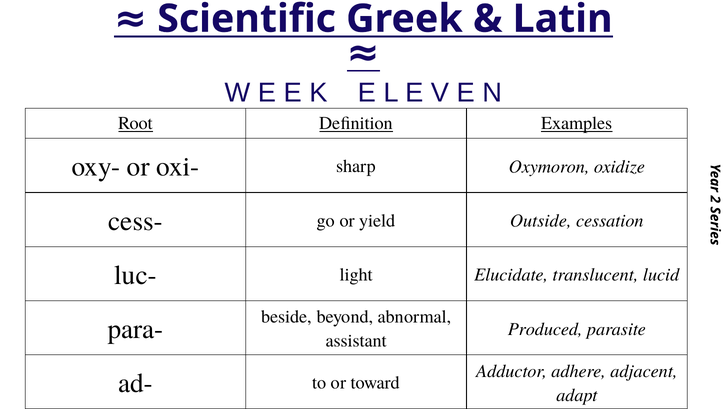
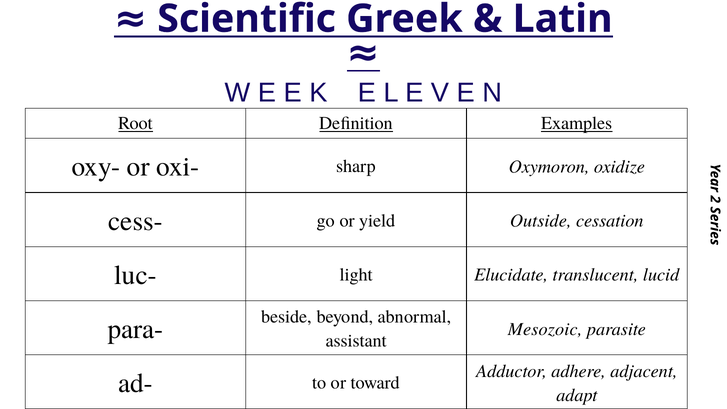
Produced: Produced -> Mesozoic (545, 329)
